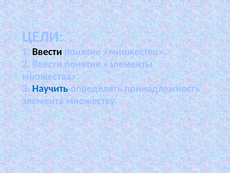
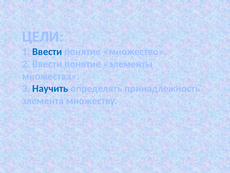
Ввести colour: black -> blue (47, 52)
